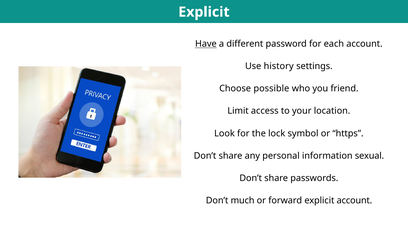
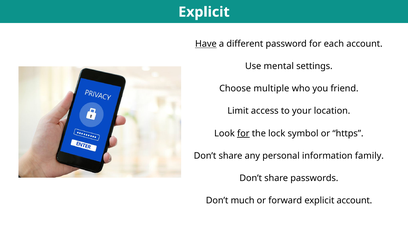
history: history -> mental (279, 66)
possible: possible -> multiple (271, 88)
for underline: none -> present (243, 133)
sexual: sexual -> family (369, 155)
